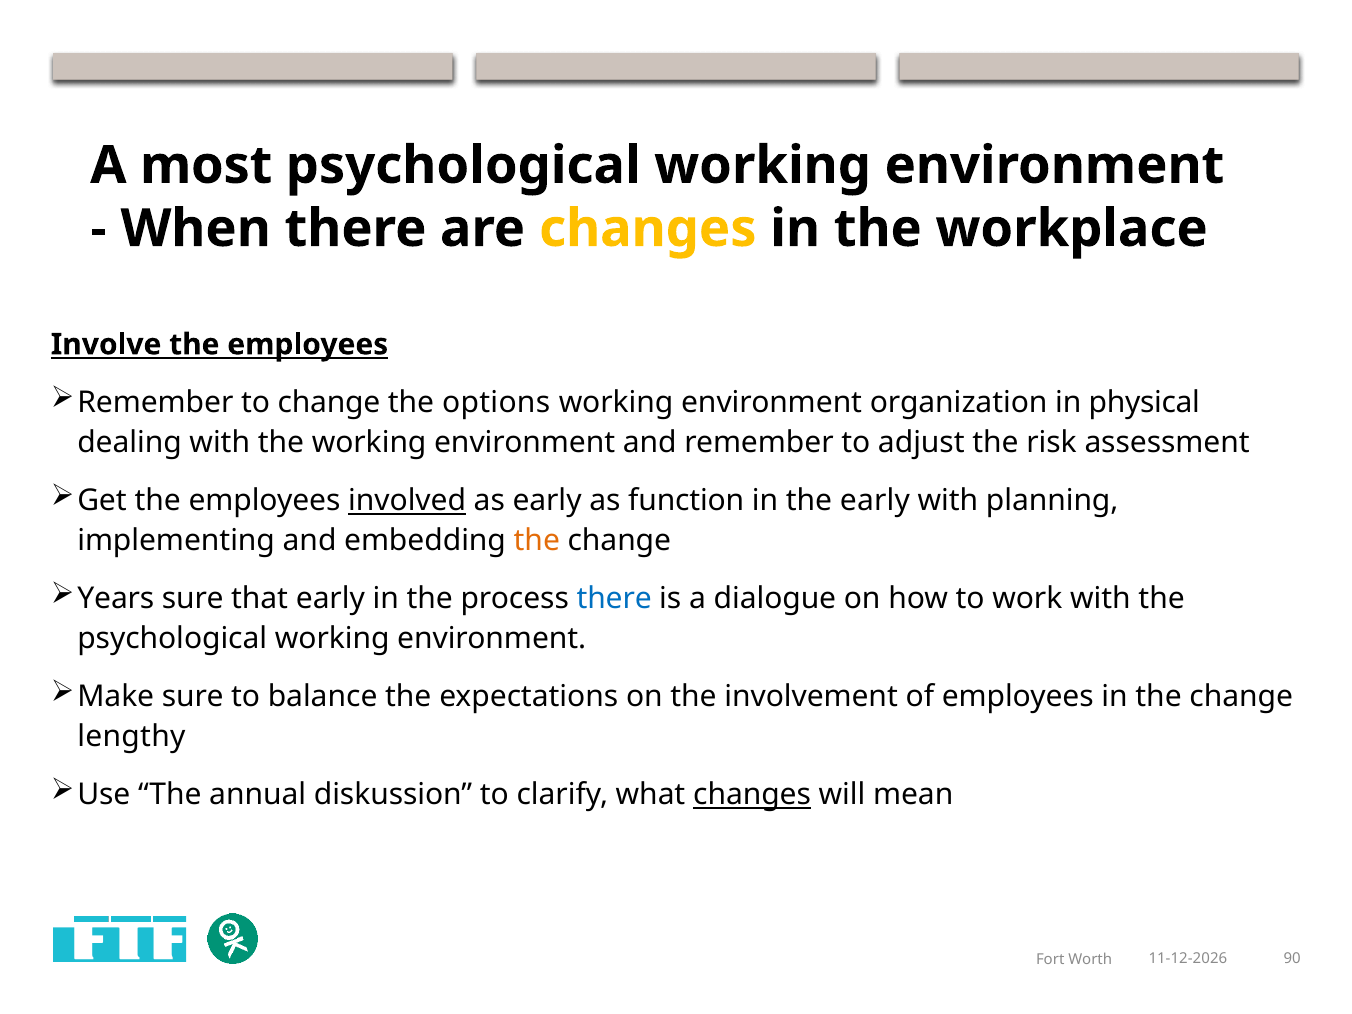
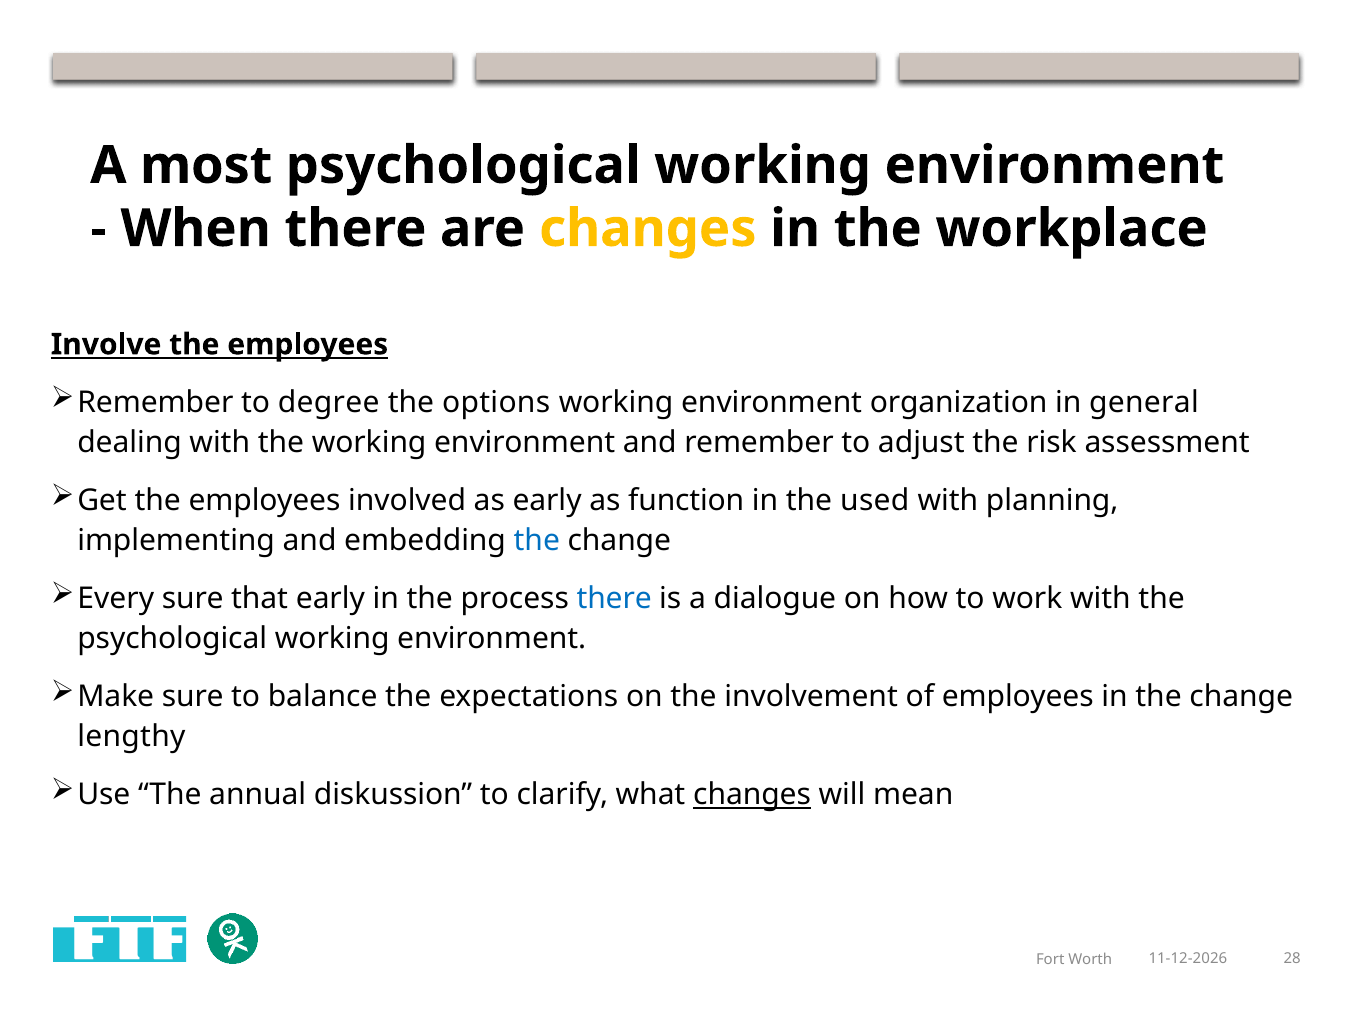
to change: change -> degree (329, 403)
physical: physical -> general (1144, 403)
involved underline: present -> none (407, 501)
the early: early -> used (875, 501)
the colour: orange -> blue (537, 540)
Years: Years -> Every (116, 599)
90: 90 -> 28 (1292, 958)
